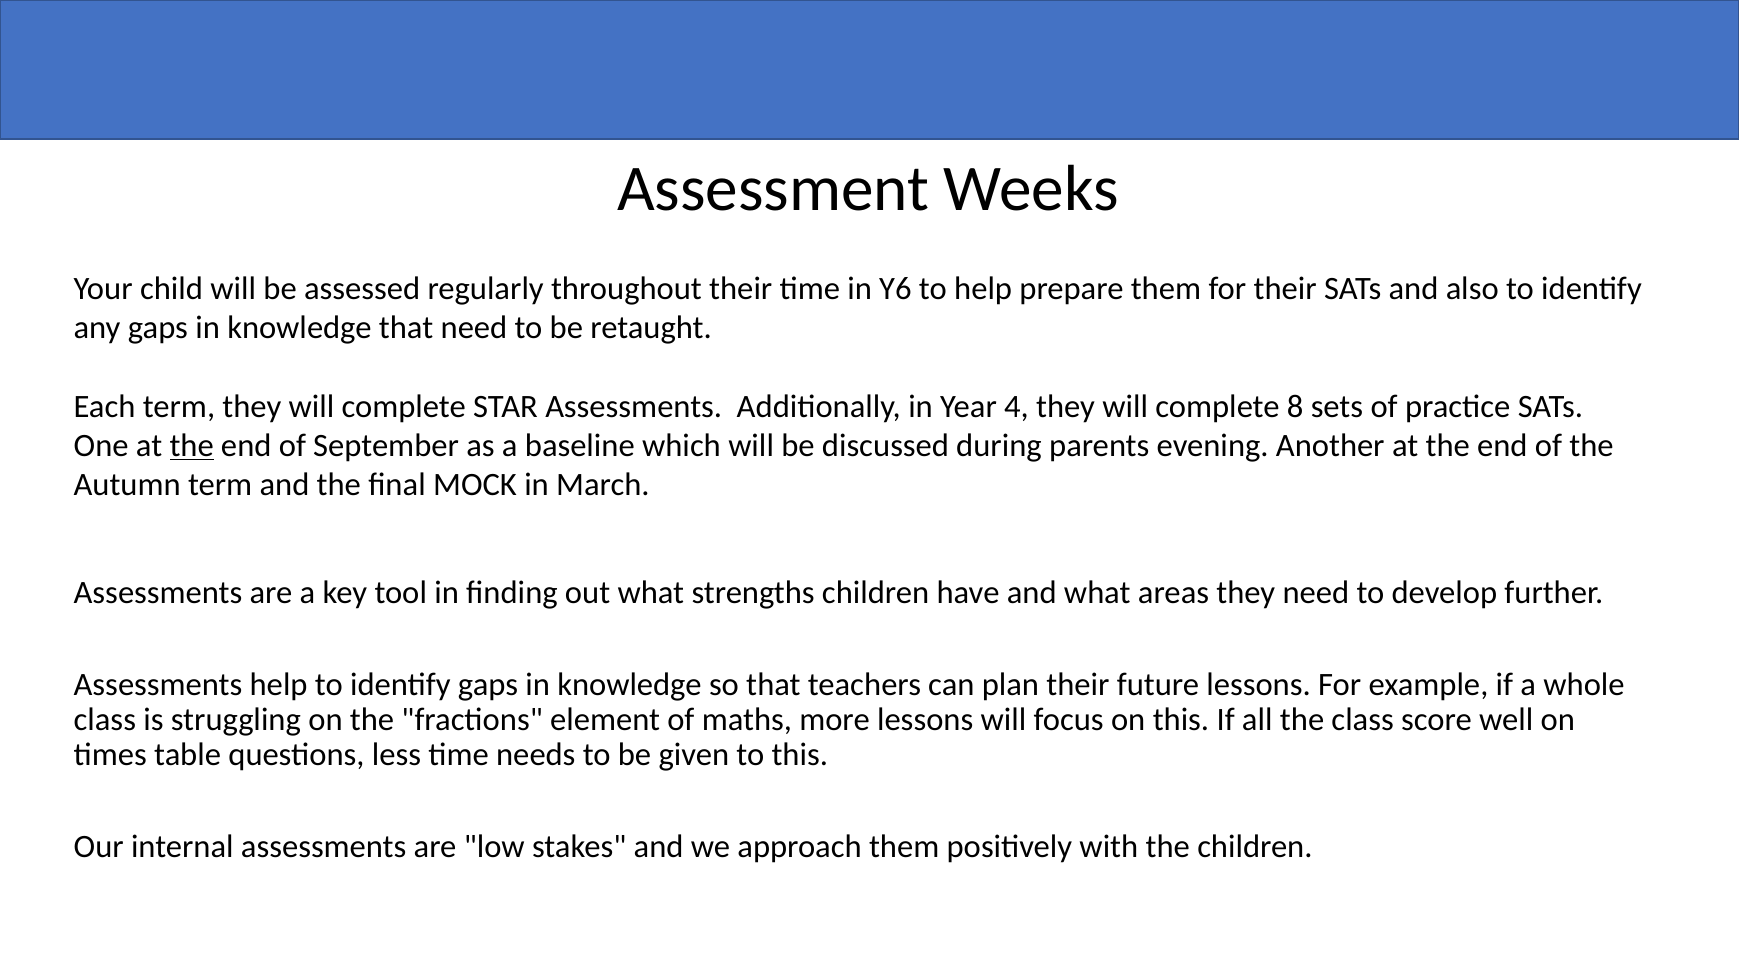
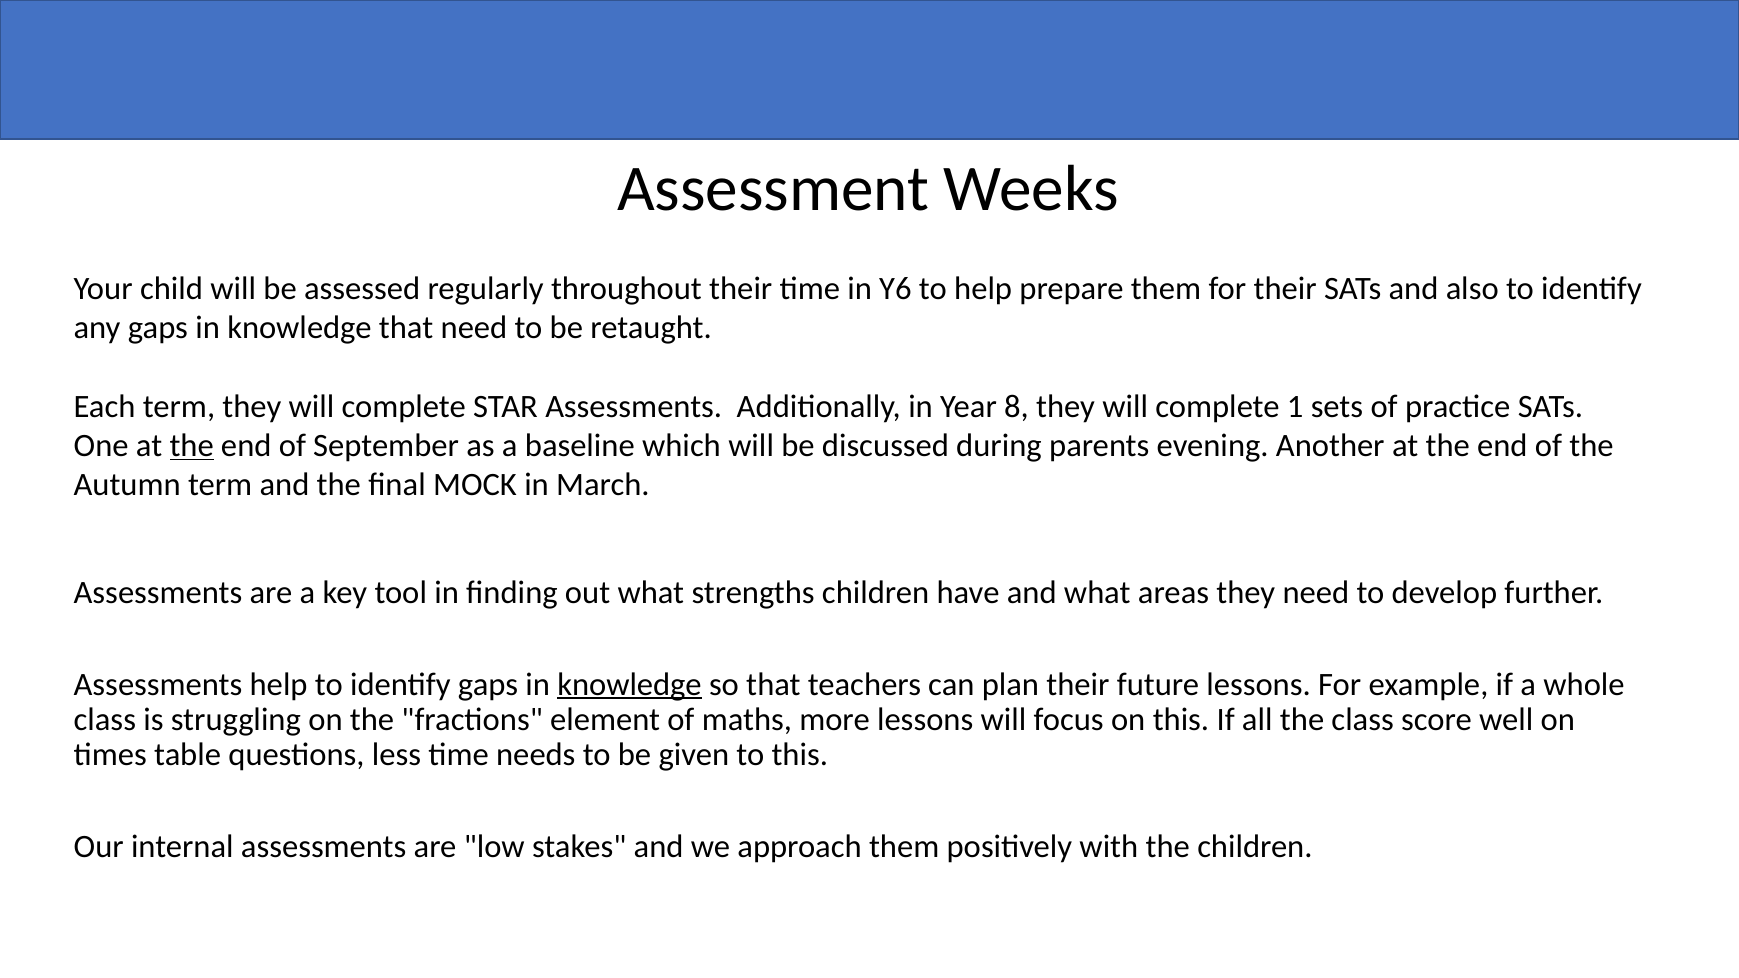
4: 4 -> 8 (1017, 406)
8: 8 -> 1 (1295, 406)
knowledge underline: none -> present (629, 685)
